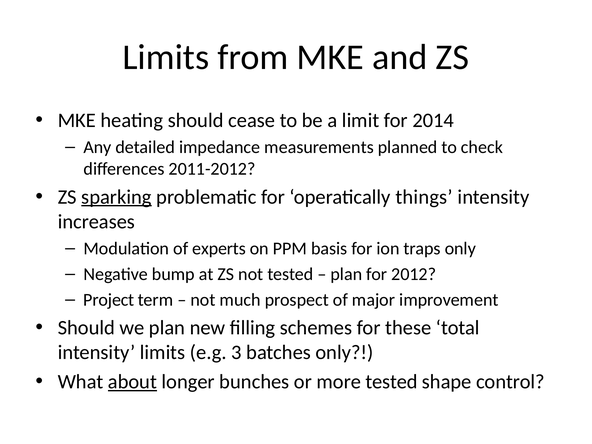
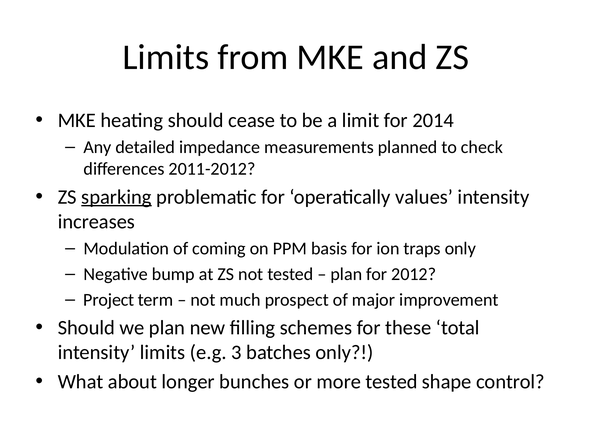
things: things -> values (424, 197)
experts: experts -> coming (219, 249)
about underline: present -> none (132, 382)
